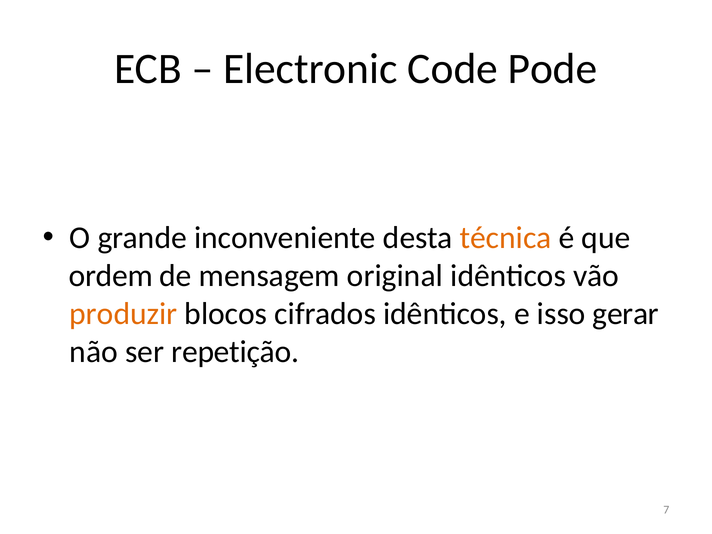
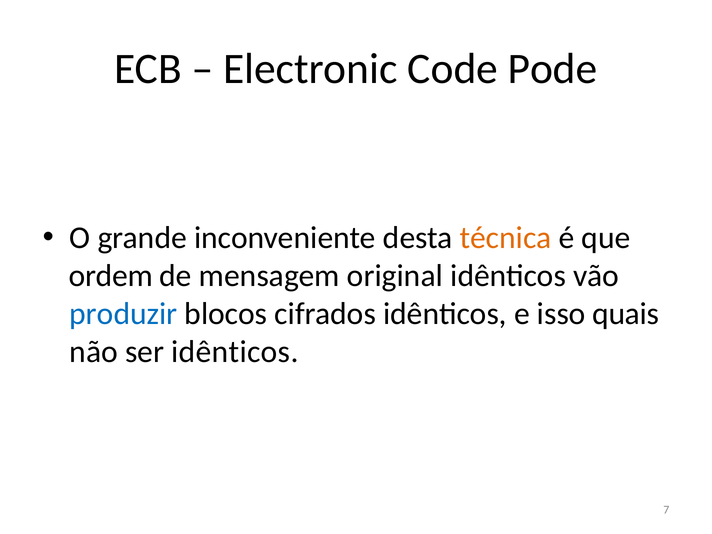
produzir colour: orange -> blue (123, 314)
gerar: gerar -> quais (626, 314)
ser repetição: repetição -> idênticos (235, 352)
